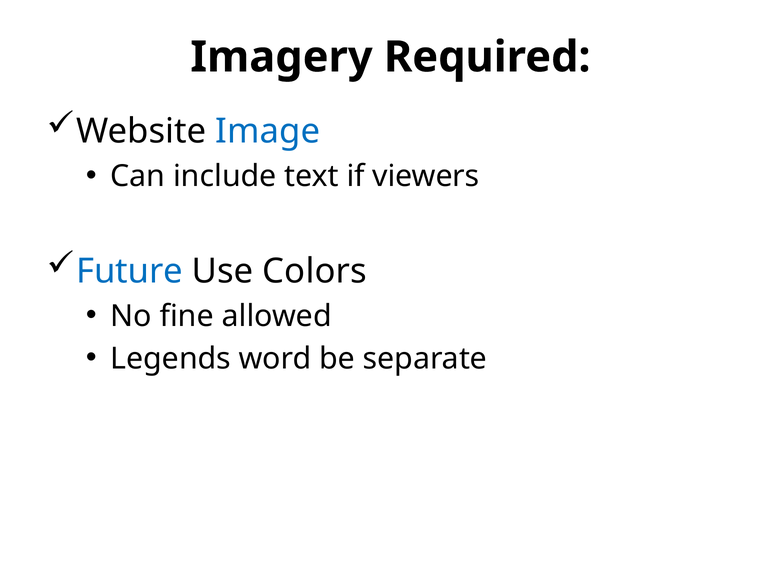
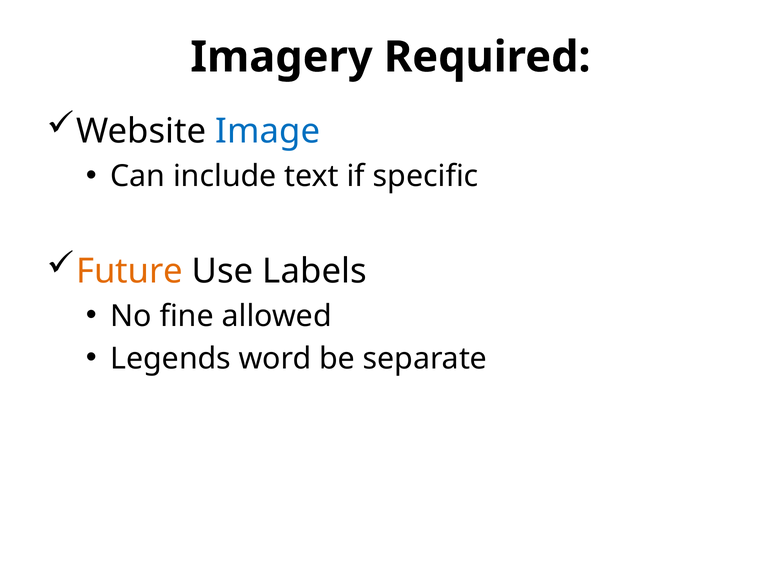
viewers: viewers -> specific (426, 176)
Future colour: blue -> orange (130, 271)
Colors: Colors -> Labels (315, 271)
